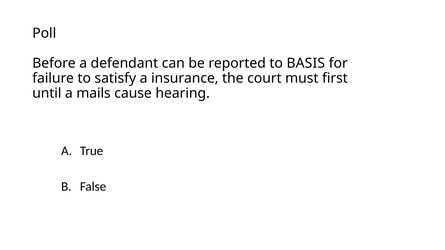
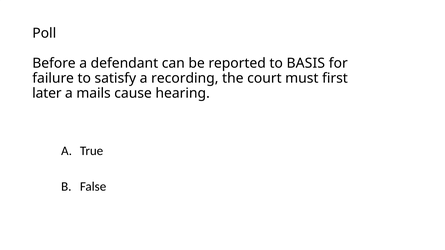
insurance: insurance -> recording (185, 78)
until: until -> later (47, 93)
